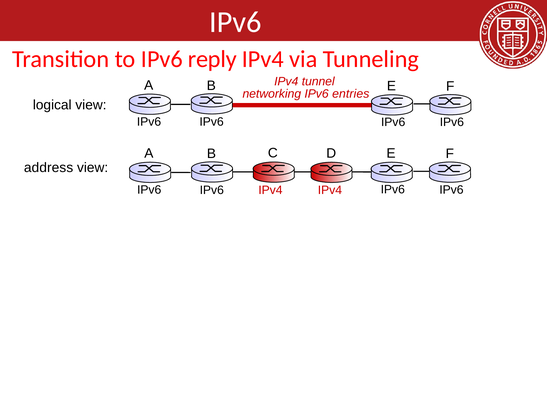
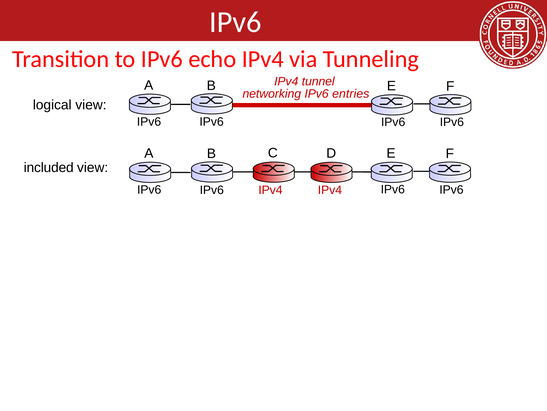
reply: reply -> echo (212, 59)
address: address -> included (49, 167)
